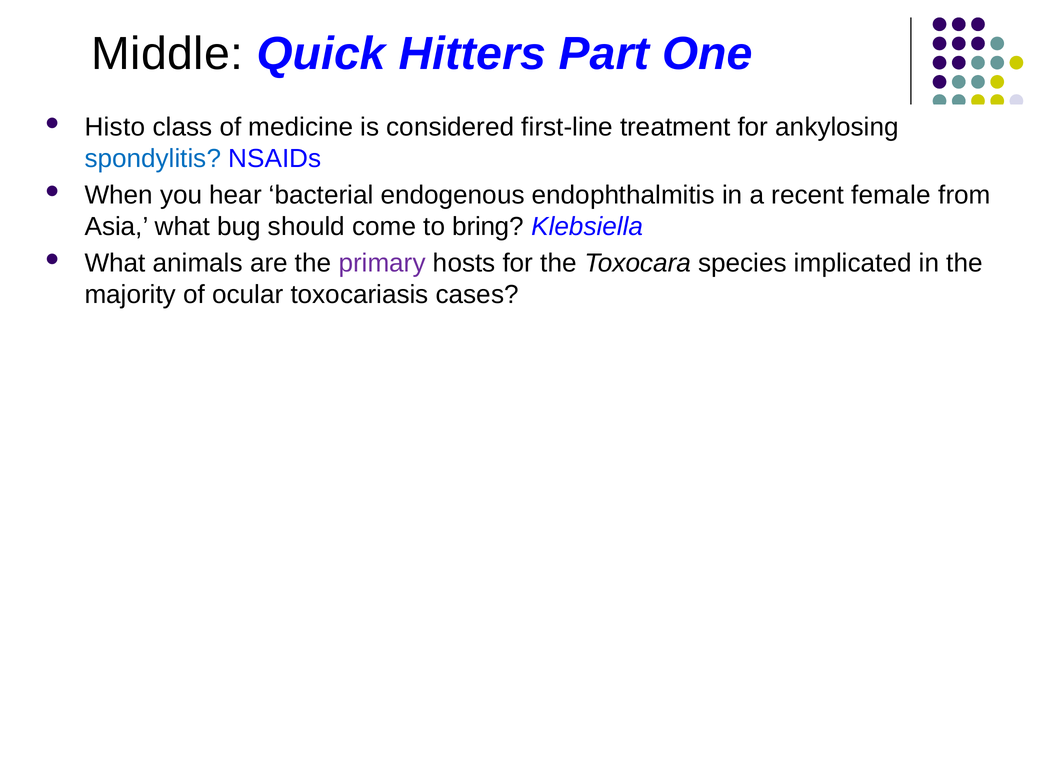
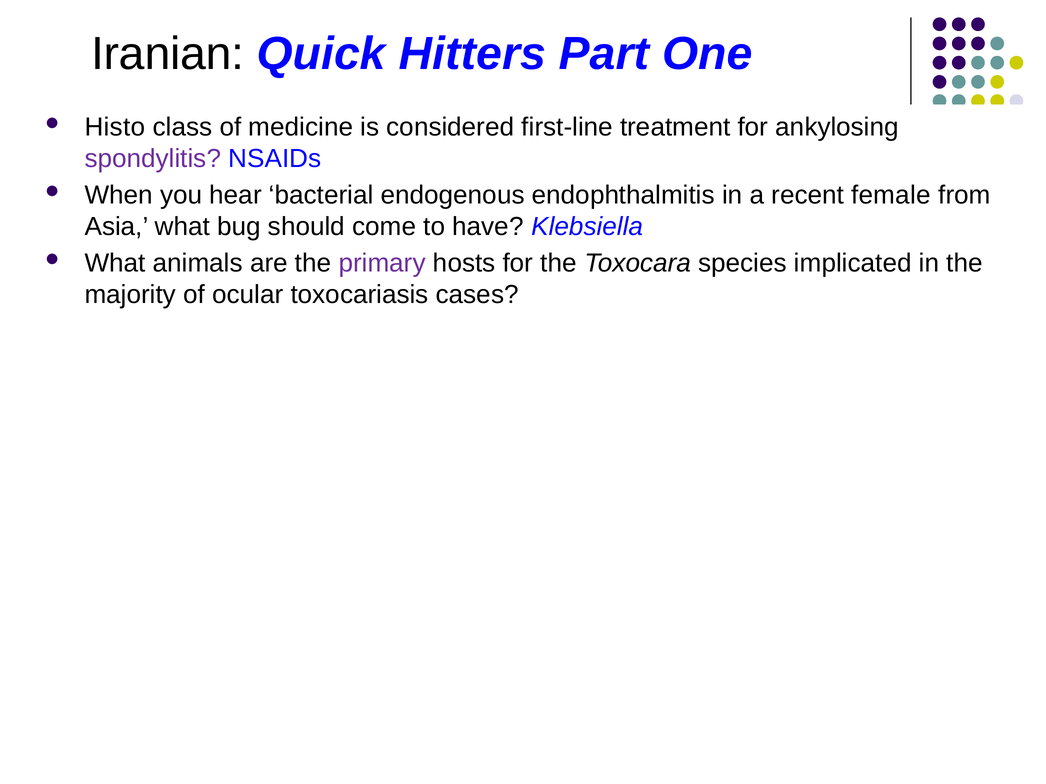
Middle: Middle -> Iranian (168, 54)
spondylitis colour: blue -> purple (153, 159)
bring: bring -> have (488, 227)
